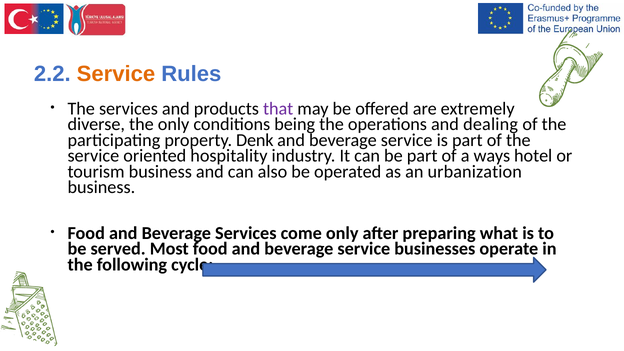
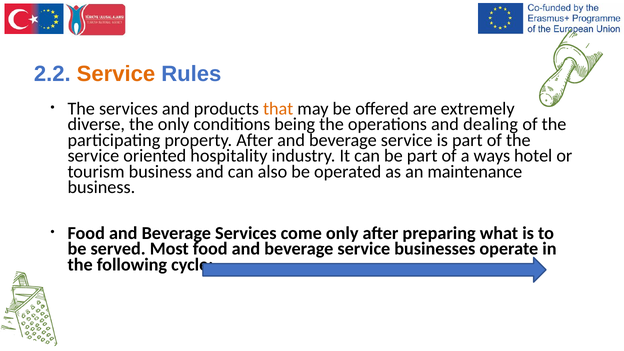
that colour: purple -> orange (278, 109)
property Denk: Denk -> After (255, 140)
urbanization: urbanization -> maintenance (475, 172)
